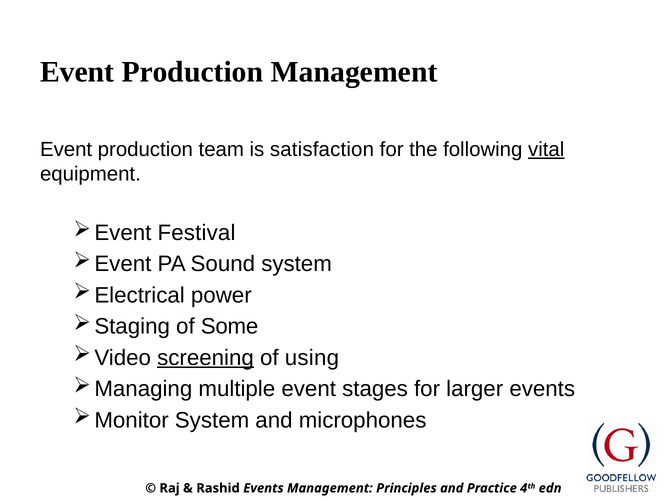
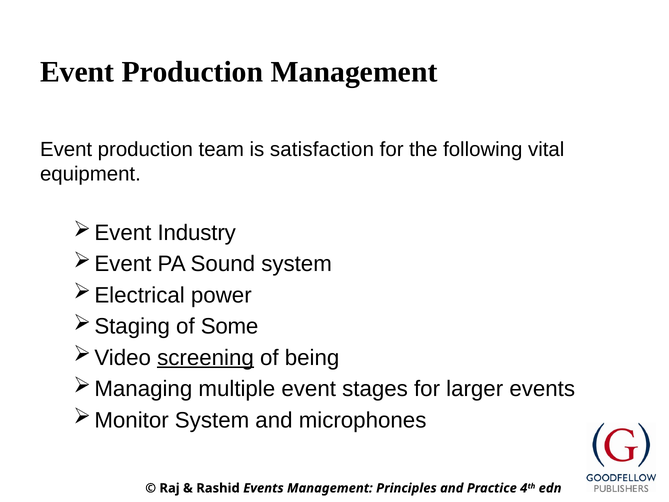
vital underline: present -> none (546, 149)
Festival: Festival -> Industry (197, 233)
using: using -> being (312, 358)
